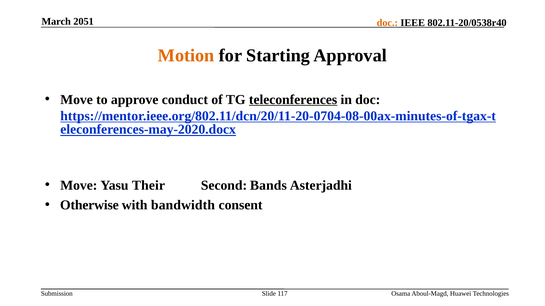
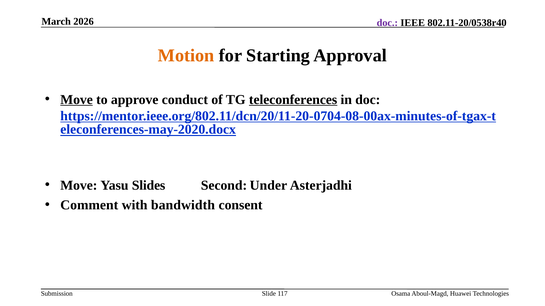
2051: 2051 -> 2026 (84, 22)
doc colour: orange -> purple (387, 23)
Move underline: none -> present (77, 100)
Their: Their -> Slides (149, 186)
Bands: Bands -> Under (268, 186)
Otherwise: Otherwise -> Comment (89, 205)
